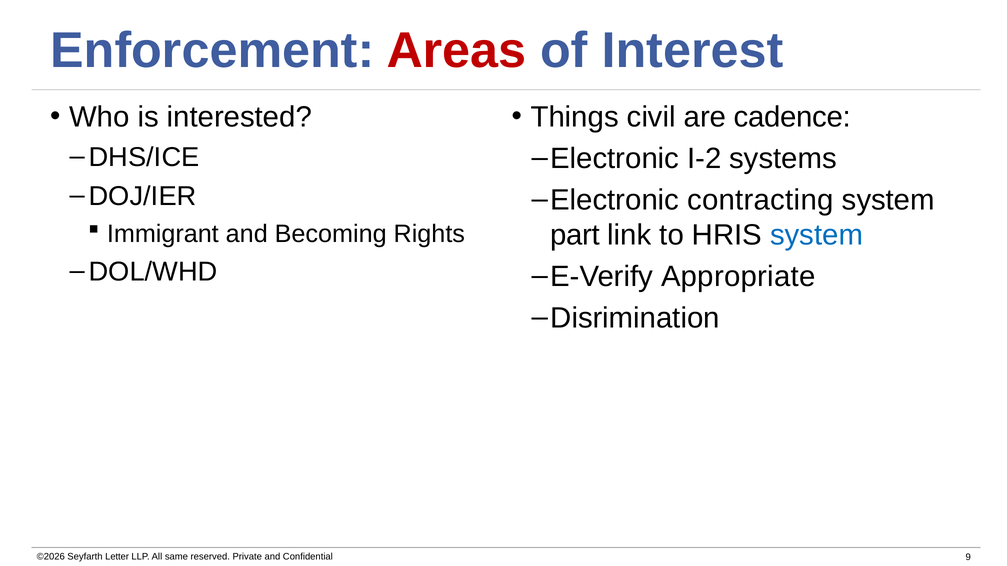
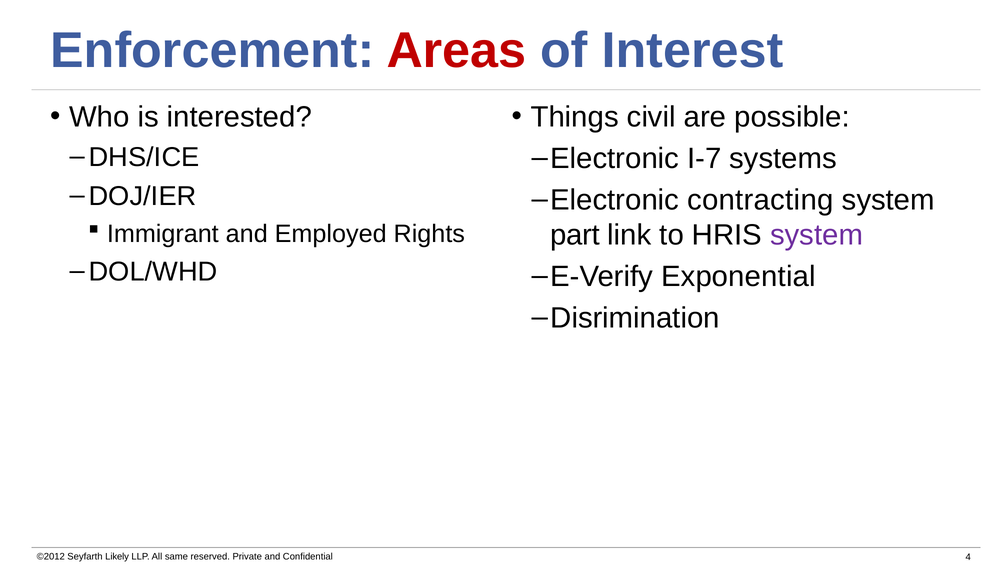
cadence: cadence -> possible (792, 117)
I-2: I-2 -> I-7 (704, 159)
Becoming: Becoming -> Employed (331, 234)
system colour: blue -> purple (817, 235)
Appropriate: Appropriate -> Exponential (738, 277)
©2026: ©2026 -> ©2012 (51, 557)
Letter: Letter -> Likely (117, 557)
9: 9 -> 4 (968, 557)
